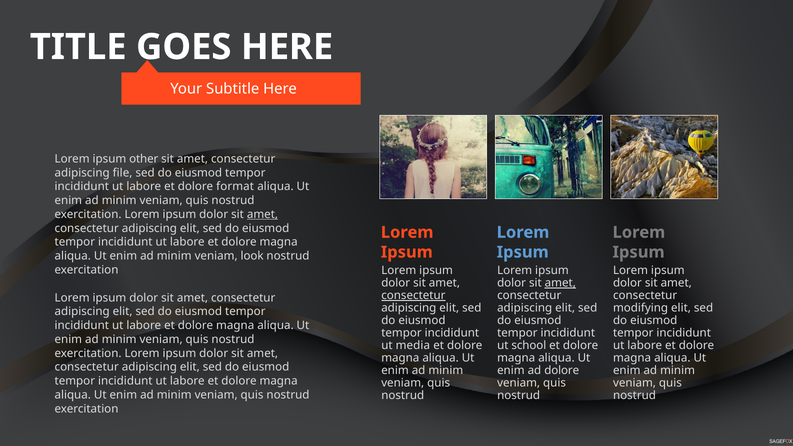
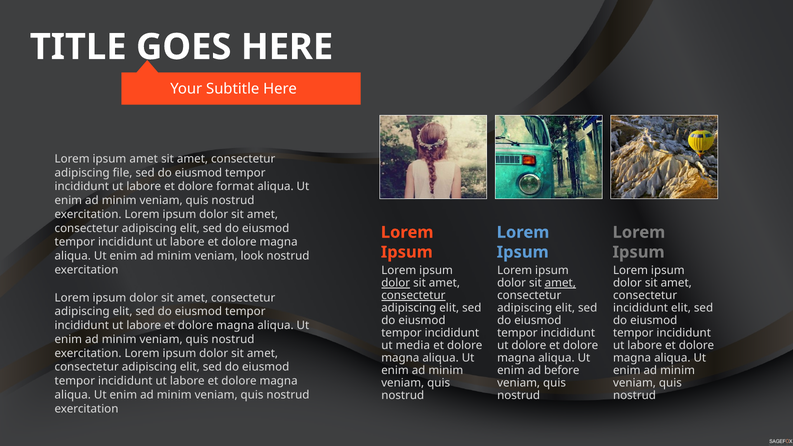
ipsum other: other -> amet (144, 159)
amet underline: present -> none (262, 214)
dolor underline: none -> present (396, 283)
modifying: modifying -> incididunt (641, 308)
ut school: school -> dolore (529, 346)
ad dolore: dolore -> before (562, 371)
